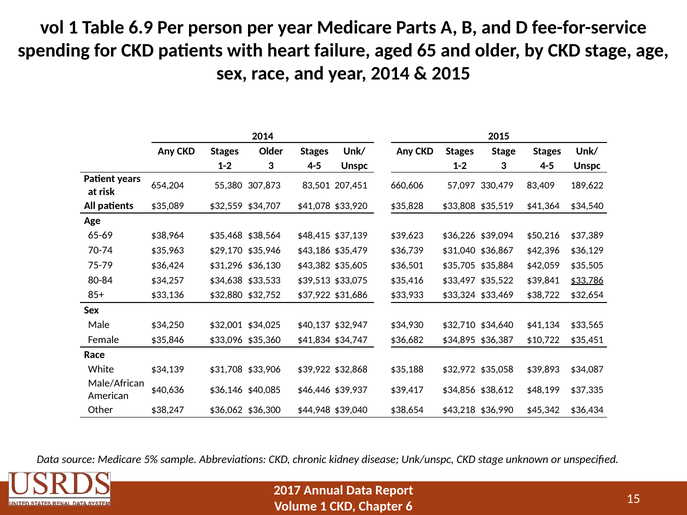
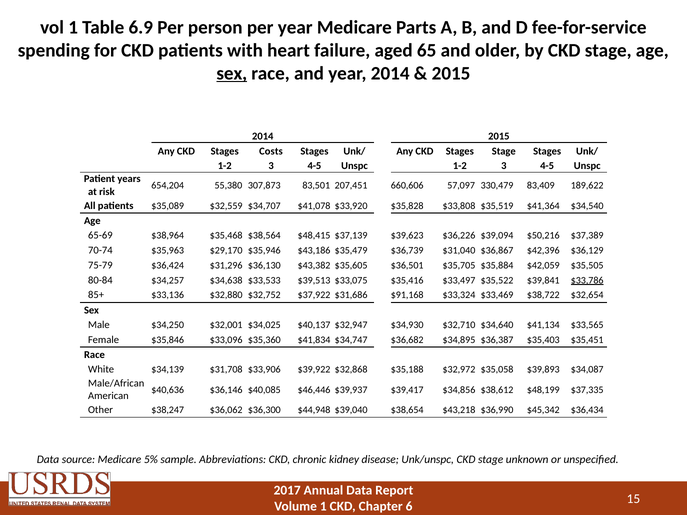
sex underline: none -> present (232, 73)
Older: Older -> Costs (271, 151)
$33,933: $33,933 -> $91,168 (407, 295)
$10,722: $10,722 -> $35,403 (543, 340)
